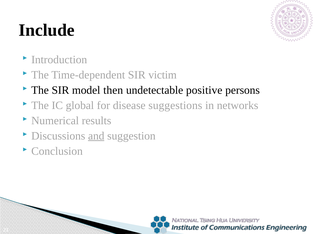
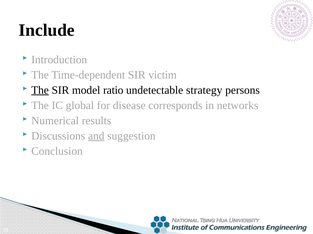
The underline: none -> present (40, 90)
then: then -> ratio (113, 90)
positive: positive -> strategy (204, 90)
suggestions: suggestions -> corresponds (175, 106)
